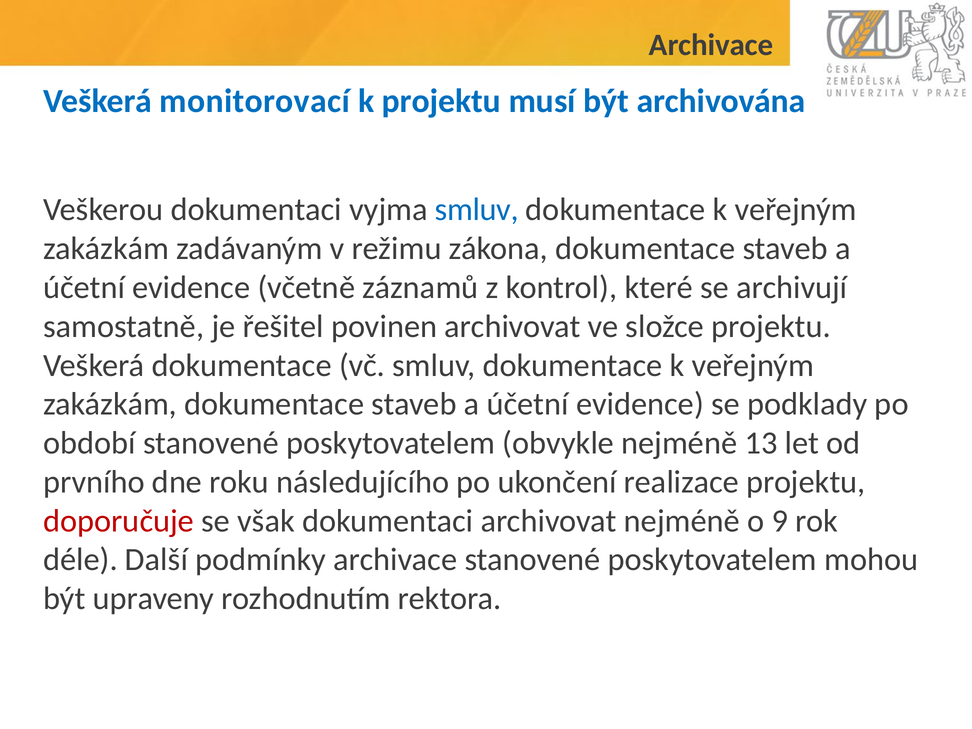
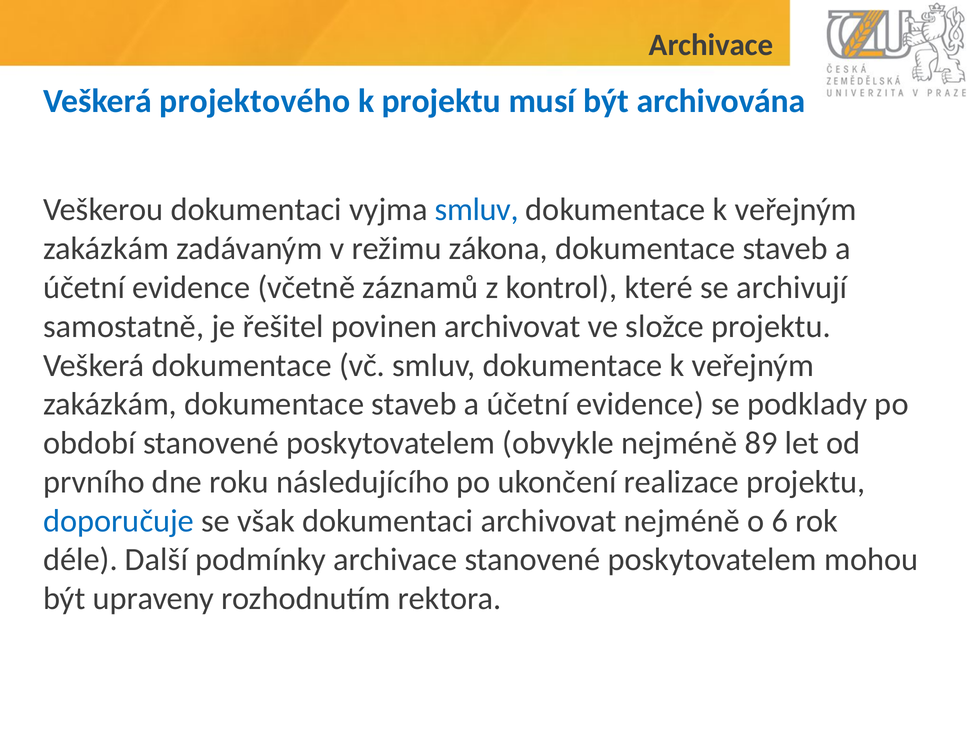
monitorovací: monitorovací -> projektového (255, 101)
13: 13 -> 89 (761, 443)
doporučuje colour: red -> blue (119, 521)
9: 9 -> 6 (780, 521)
